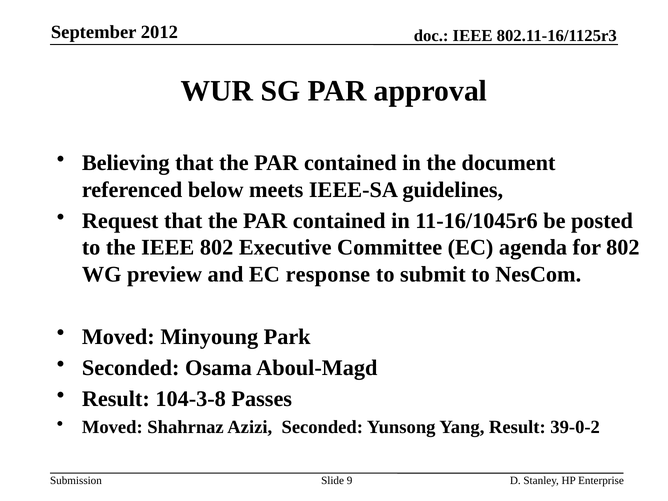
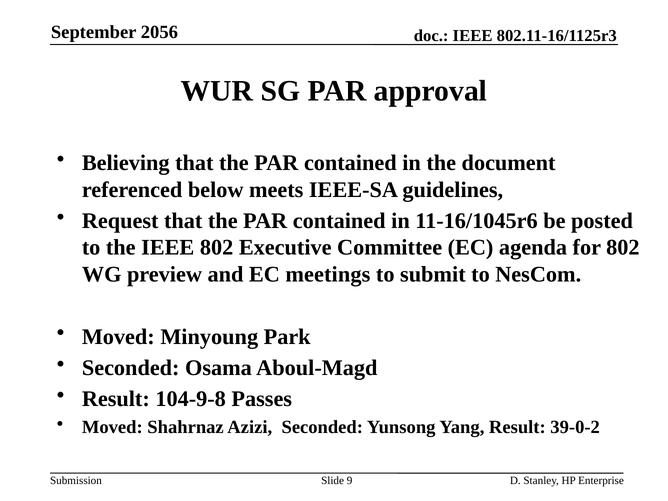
2012: 2012 -> 2056 (159, 32)
response: response -> meetings (328, 274)
104-3-8: 104-3-8 -> 104-9-8 (191, 399)
